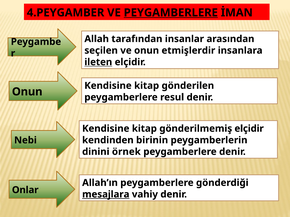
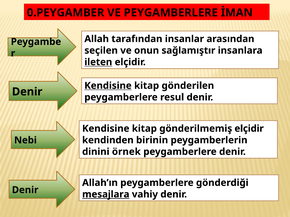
4.PEYGAMBER: 4.PEYGAMBER -> 0.PEYGAMBER (66, 13)
PEYGAMBERLERE underline: present -> none (171, 13)
etmişlerdir: etmişlerdir -> sağlamıştır (188, 51)
Kendisine underline: none -> present (108, 86)
Onun: Onun -> Denir (27, 92)
Onlar: Onlar -> Denir (25, 190)
